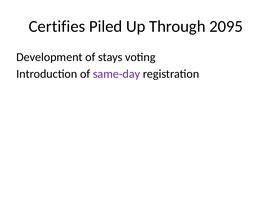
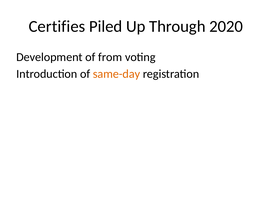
2095: 2095 -> 2020 (226, 26)
stays: stays -> from (110, 57)
same-day colour: purple -> orange (116, 74)
